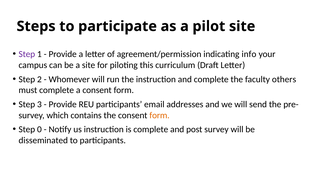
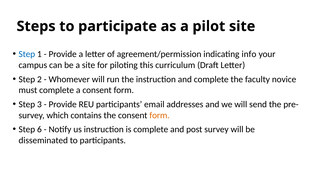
Step colour: purple -> blue (27, 54)
others: others -> novice (284, 79)
0: 0 -> 6 (39, 130)
